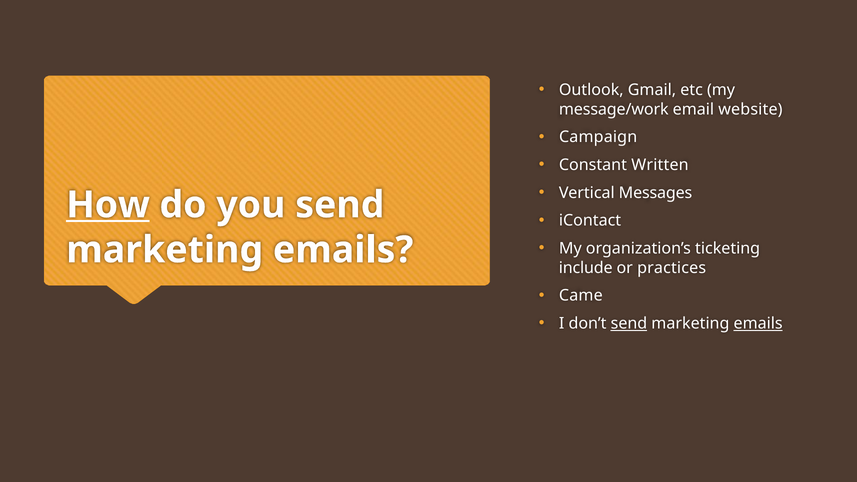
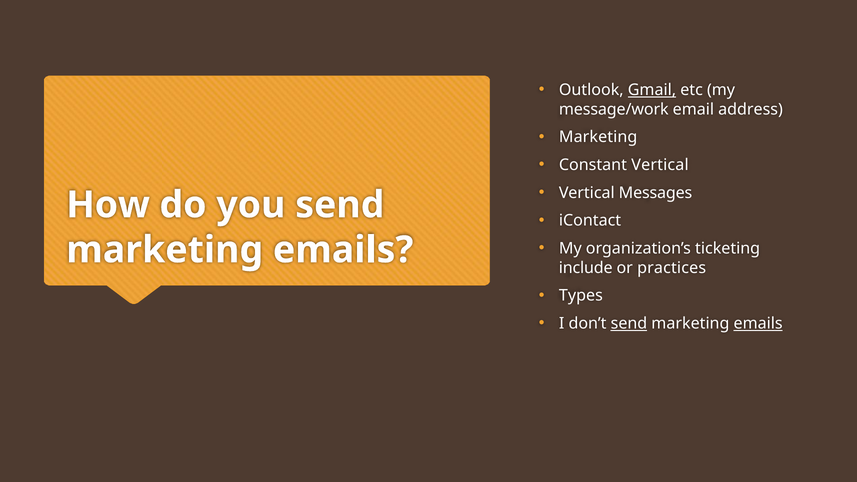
Gmail underline: none -> present (652, 90)
website: website -> address (751, 109)
Campaign: Campaign -> Marketing (598, 137)
Constant Written: Written -> Vertical (660, 165)
How underline: present -> none (108, 205)
Came: Came -> Types (581, 296)
